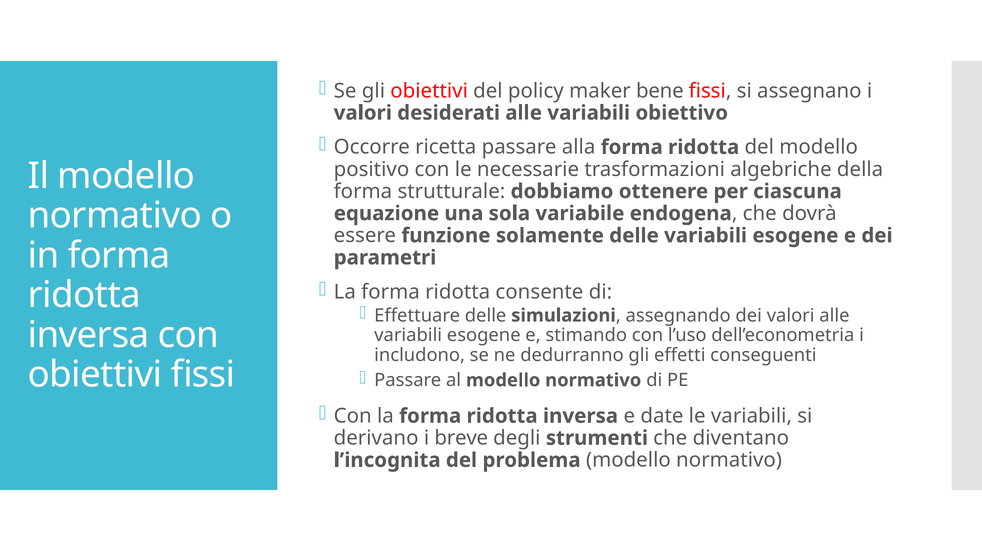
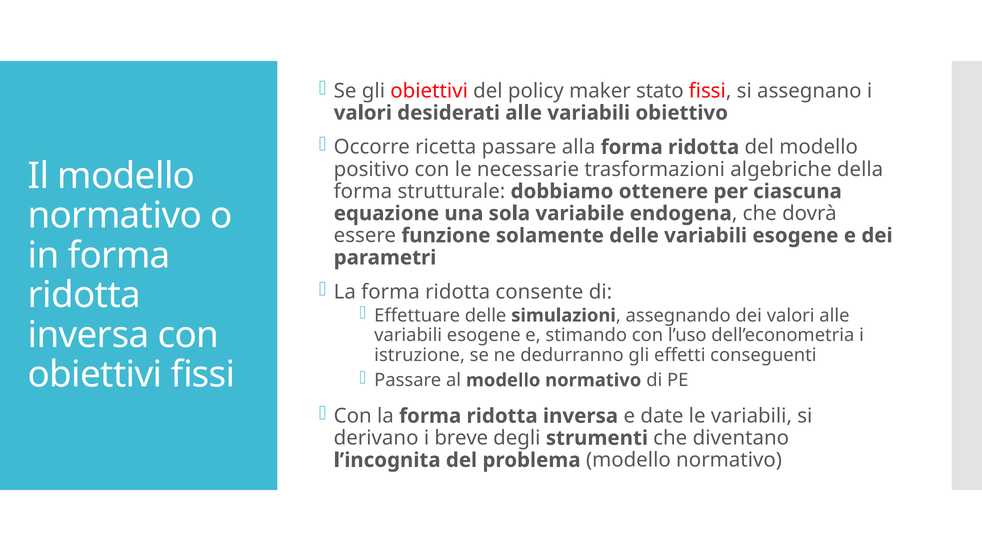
bene: bene -> stato (660, 91)
includono: includono -> istruzione (420, 356)
